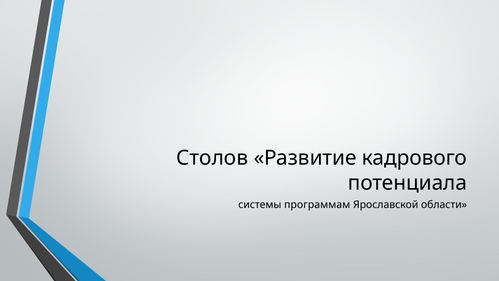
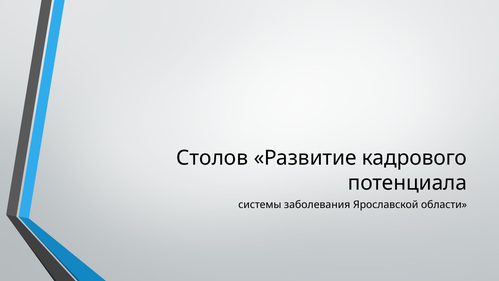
программам: программам -> заболевания (317, 204)
